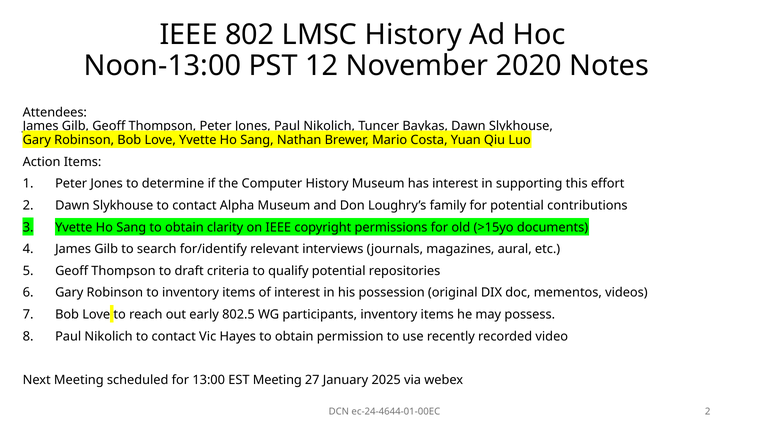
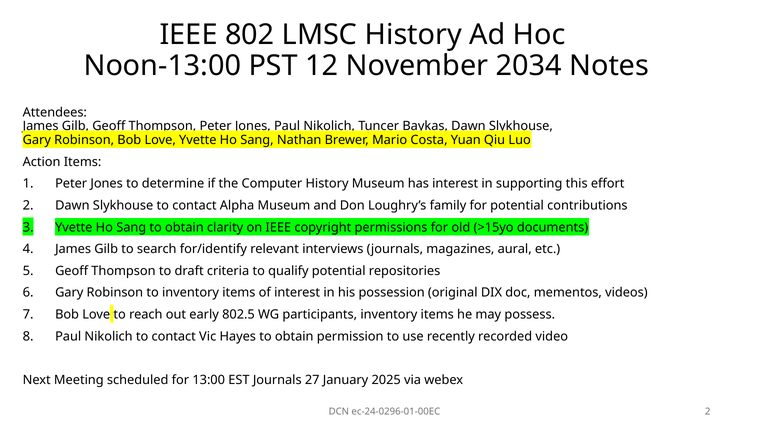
2020: 2020 -> 2034 (529, 66)
EST Meeting: Meeting -> Journals (277, 380)
ec-24-4644-01-00EC: ec-24-4644-01-00EC -> ec-24-0296-01-00EC (396, 412)
